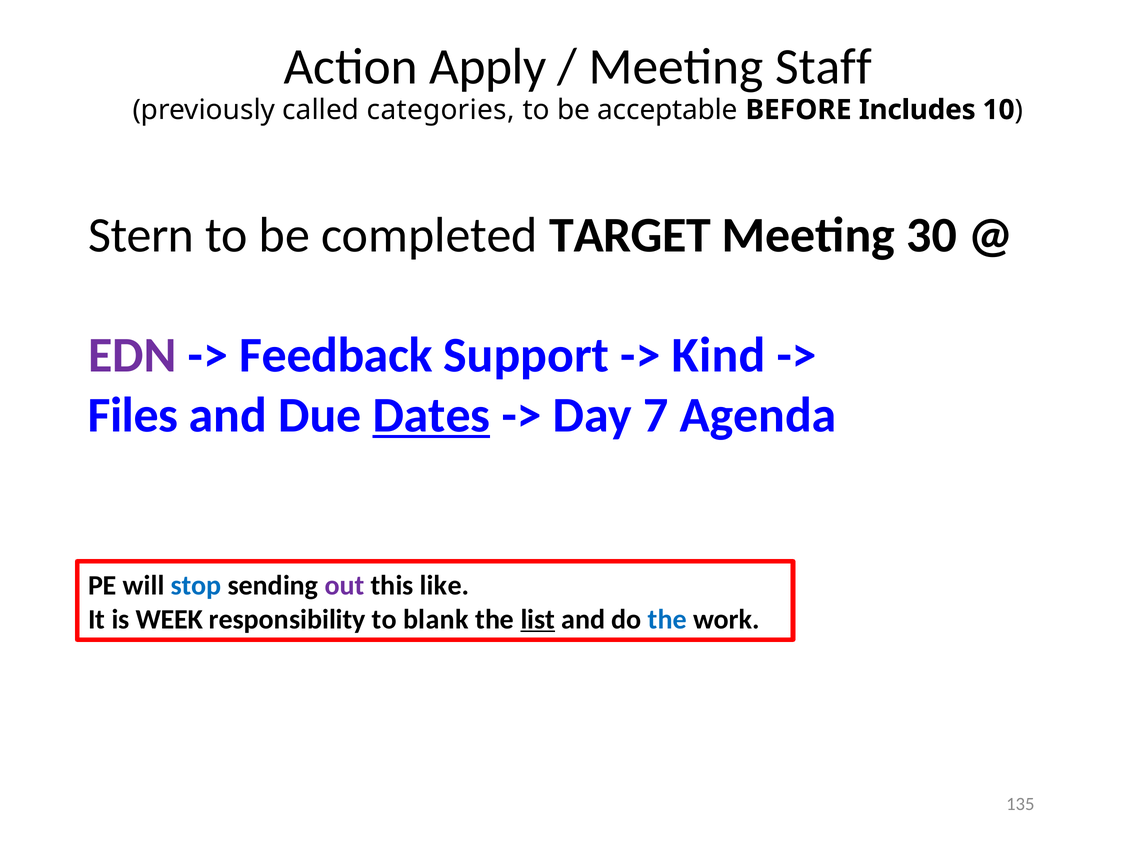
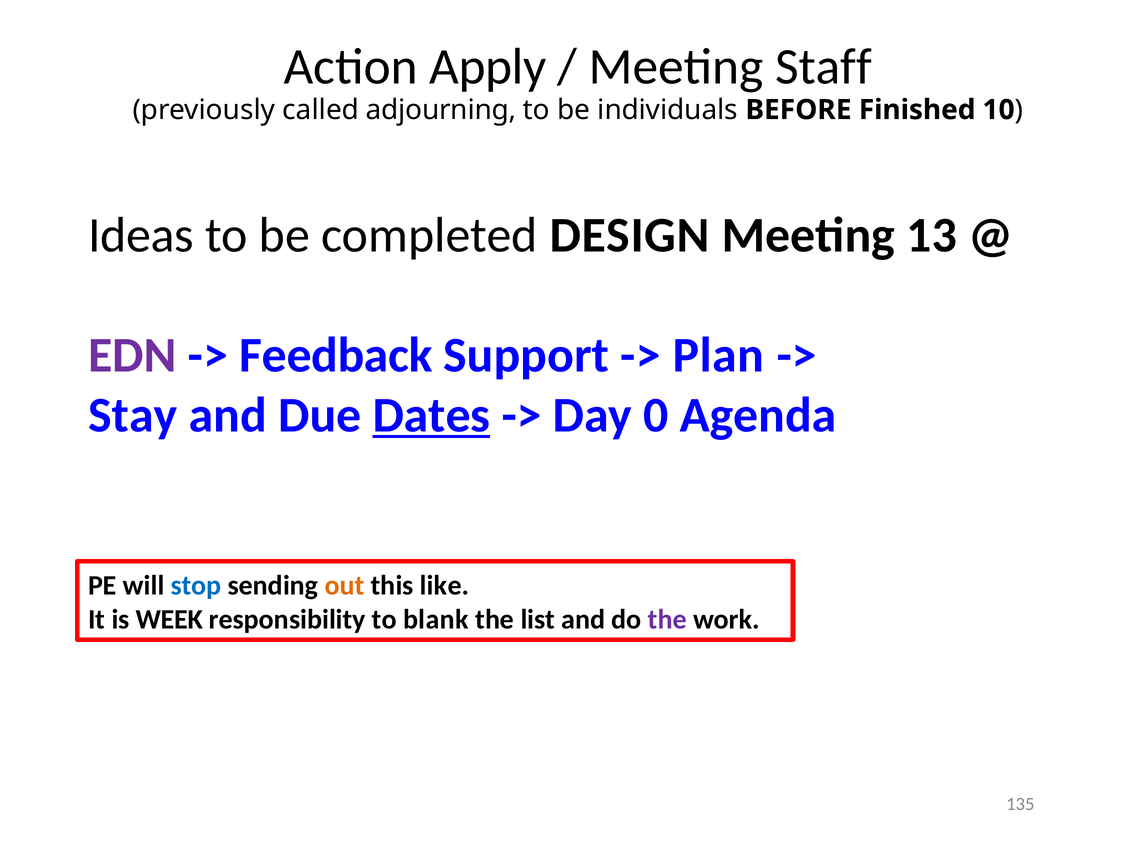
categories: categories -> adjourning (441, 110)
acceptable: acceptable -> individuals (668, 110)
Includes: Includes -> Finished (917, 110)
Stern: Stern -> Ideas (141, 235)
TARGET: TARGET -> DESIGN (630, 235)
30: 30 -> 13 (932, 235)
Kind: Kind -> Plan (718, 355)
Files: Files -> Stay (133, 415)
7: 7 -> 0 (656, 415)
out colour: purple -> orange (344, 586)
list underline: present -> none (538, 619)
the colour: blue -> purple (667, 619)
